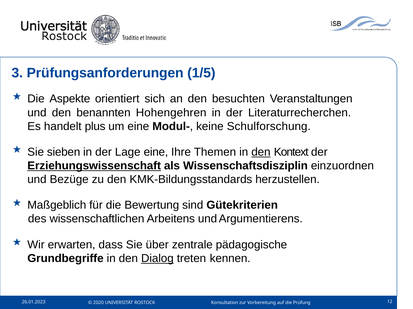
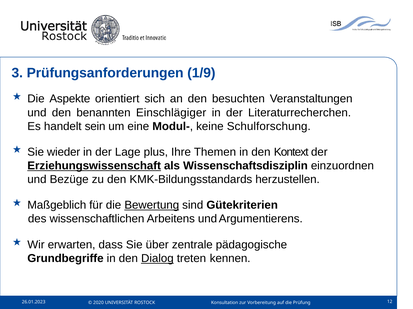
1/5: 1/5 -> 1/9 (201, 73)
Hohengehren: Hohengehren -> Einschlägiger (171, 113)
plus: plus -> sein (95, 127)
sieben: sieben -> wieder (64, 152)
Lage eine: eine -> plus (156, 152)
den underline: present -> none (261, 152)
Bewertung underline: none -> present (152, 206)
